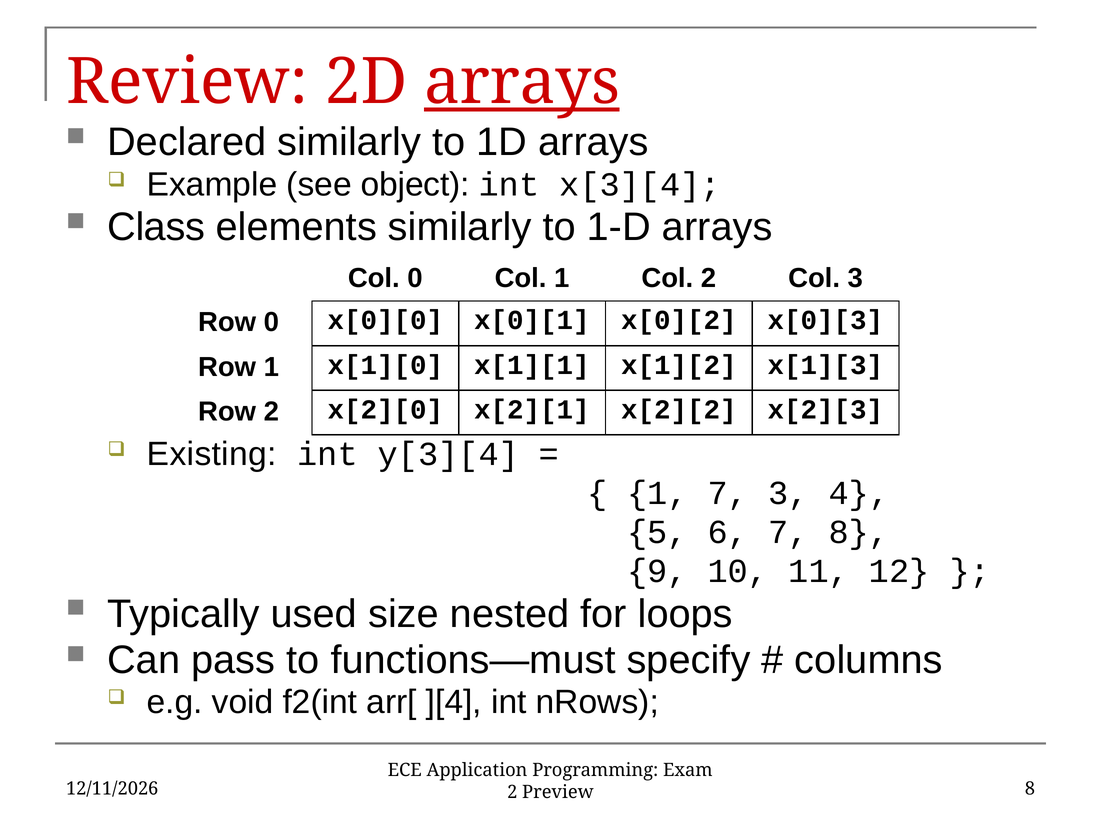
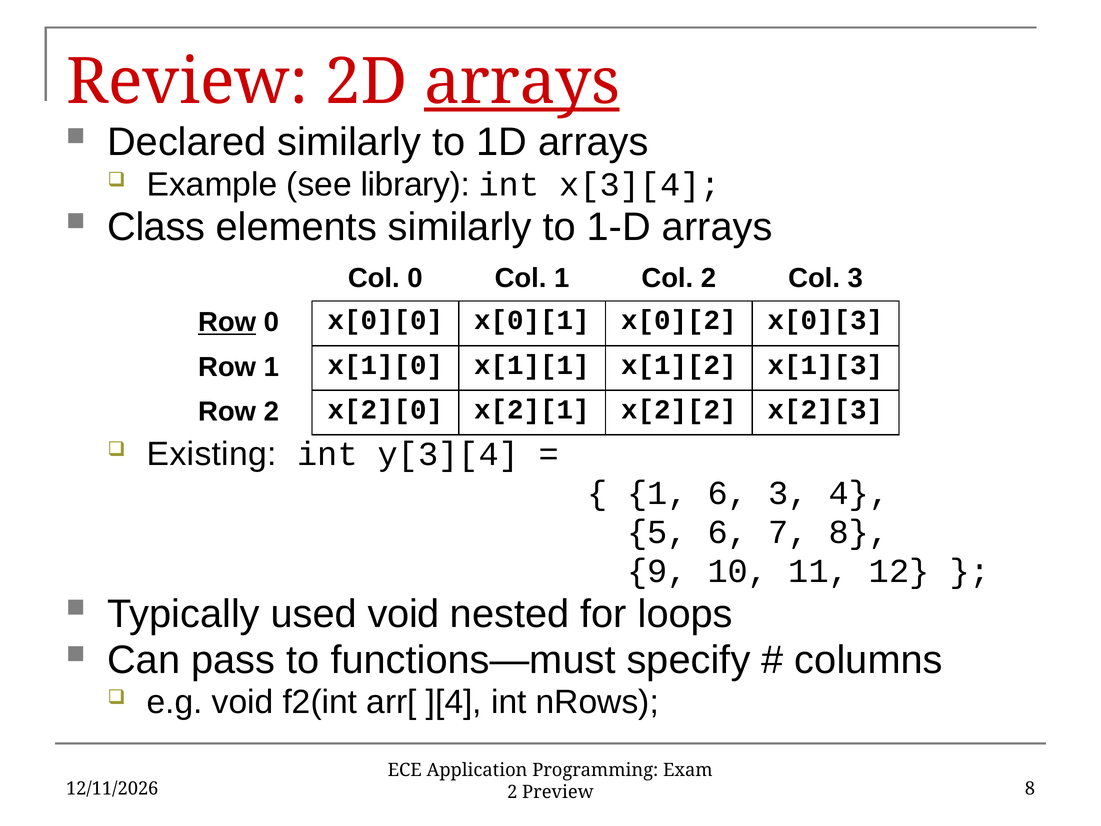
object: object -> library (415, 184)
Row underline: none -> present (227, 322)
1 7: 7 -> 6 (728, 493)
used size: size -> void (404, 614)
